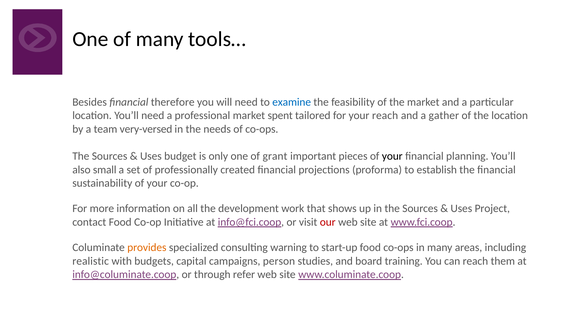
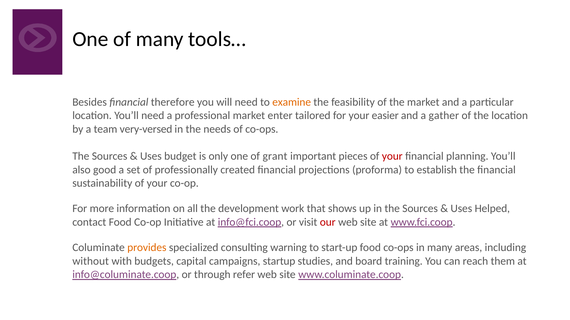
examine colour: blue -> orange (292, 102)
spent: spent -> enter (280, 116)
your reach: reach -> easier (385, 116)
your colour: black -> red (392, 156)
small: small -> good (105, 170)
Project: Project -> Helped (492, 209)
realistic: realistic -> without (91, 262)
person: person -> startup (279, 262)
